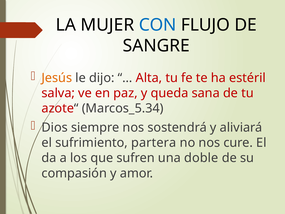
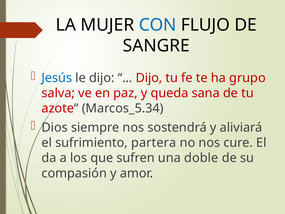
Jesús colour: orange -> blue (57, 78)
Alta: Alta -> Dijo (149, 78)
estéril: estéril -> grupo (247, 78)
